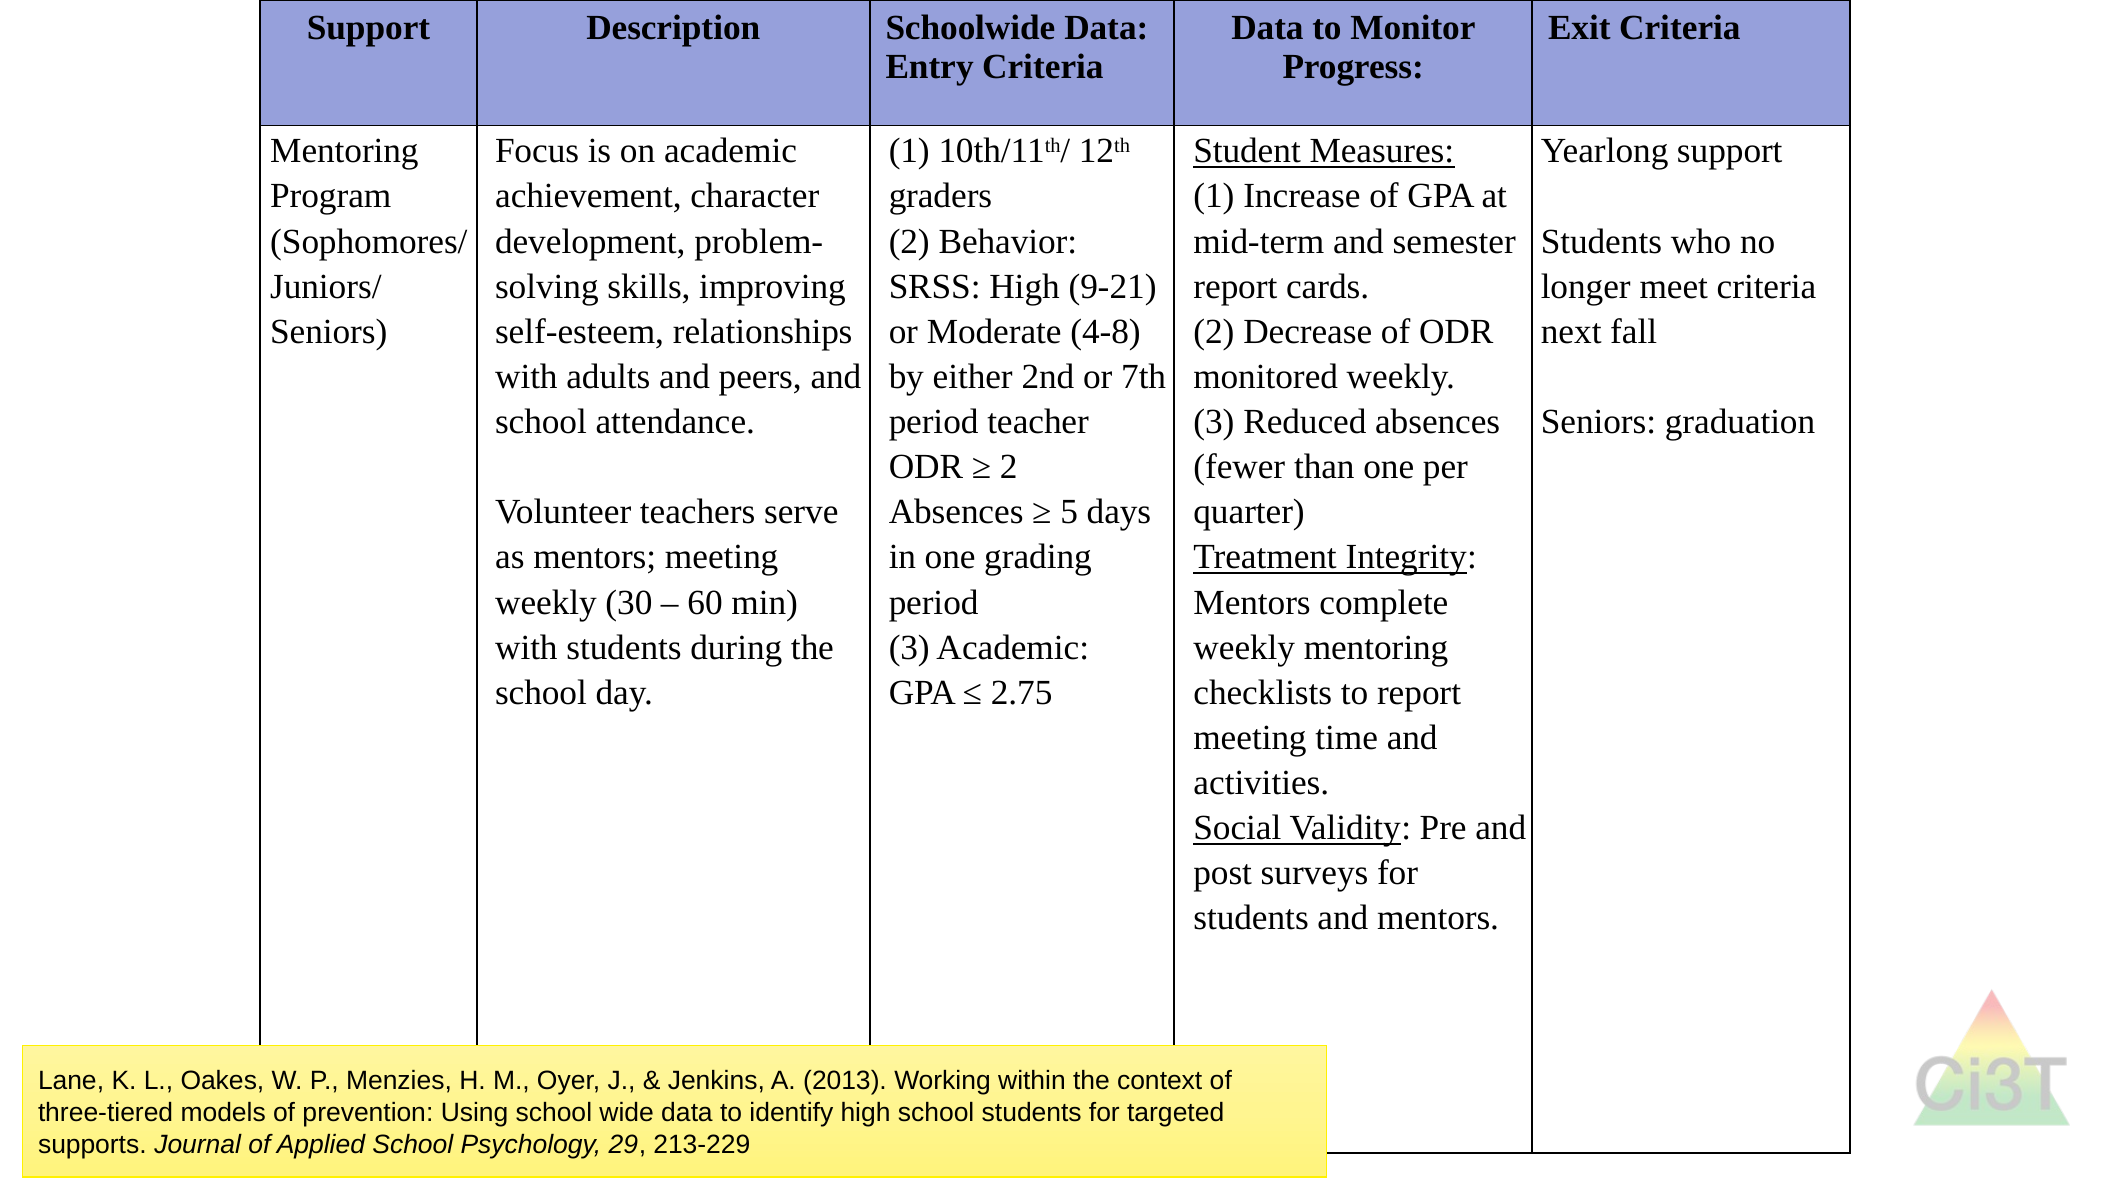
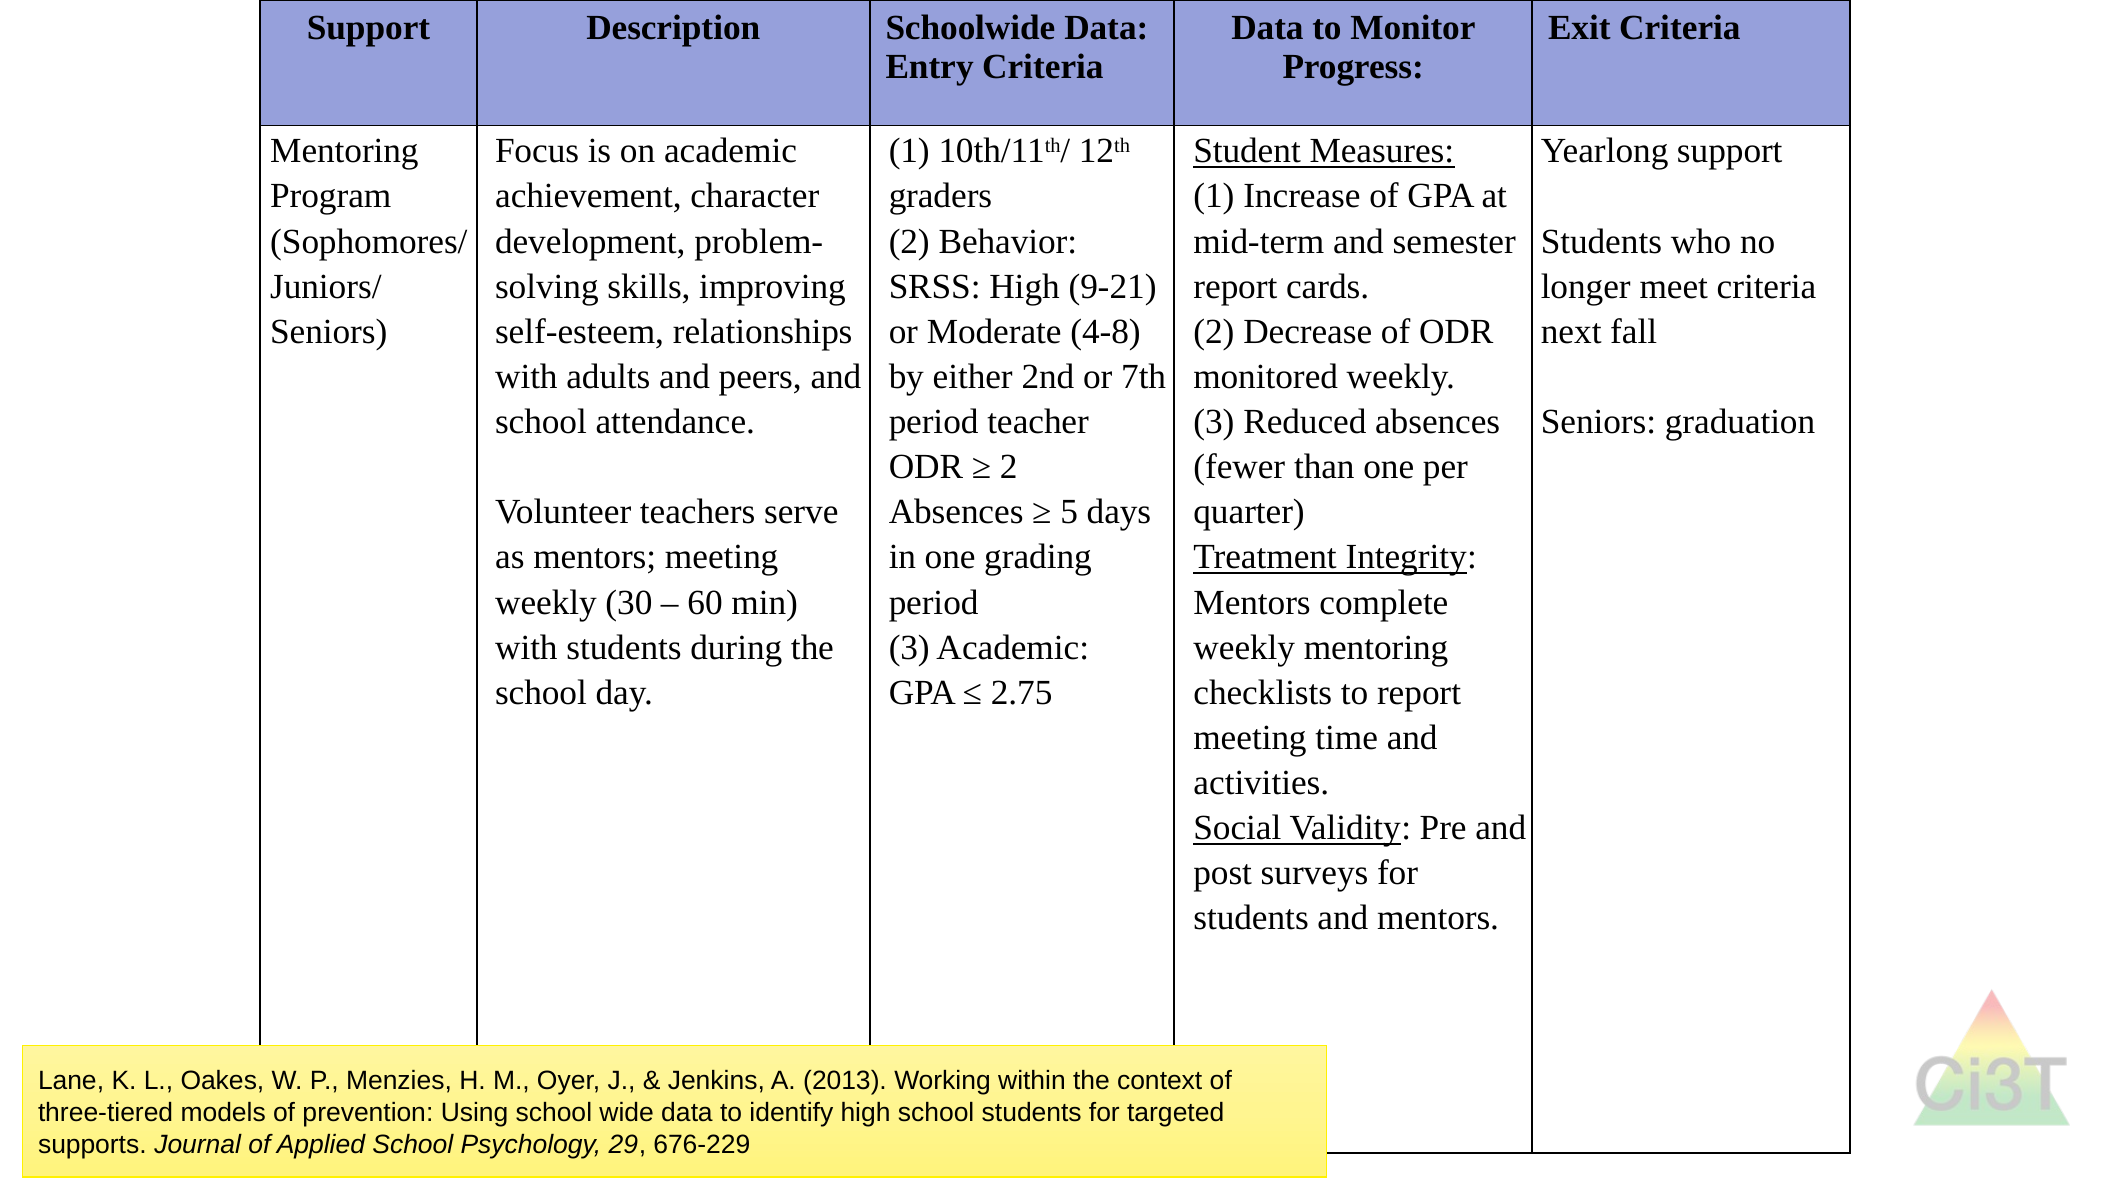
213-229: 213-229 -> 676-229 (702, 1145)
